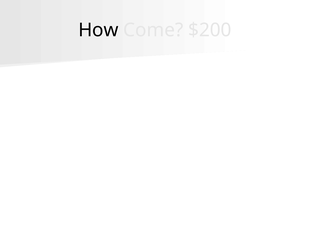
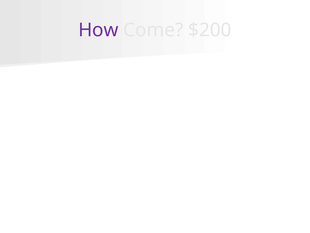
How colour: black -> purple (98, 30)
